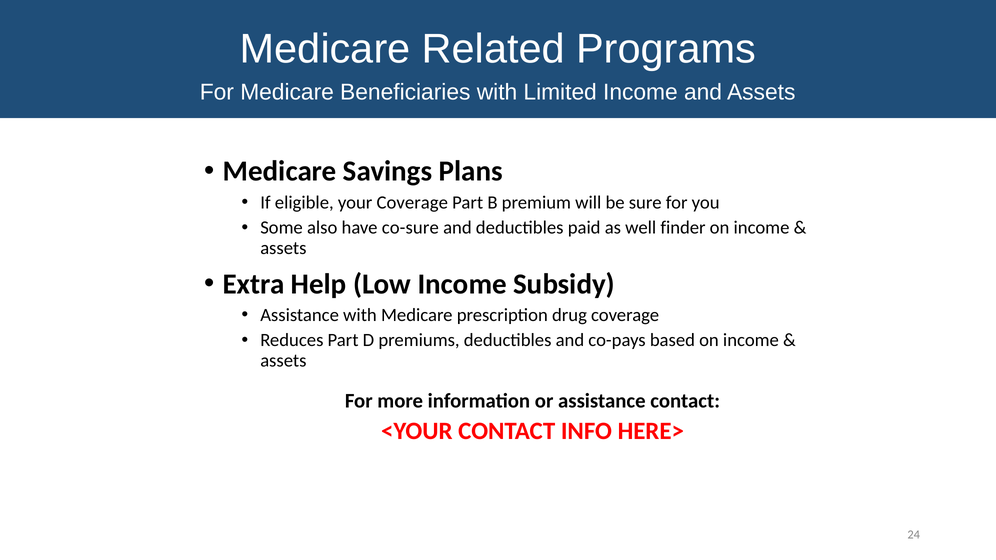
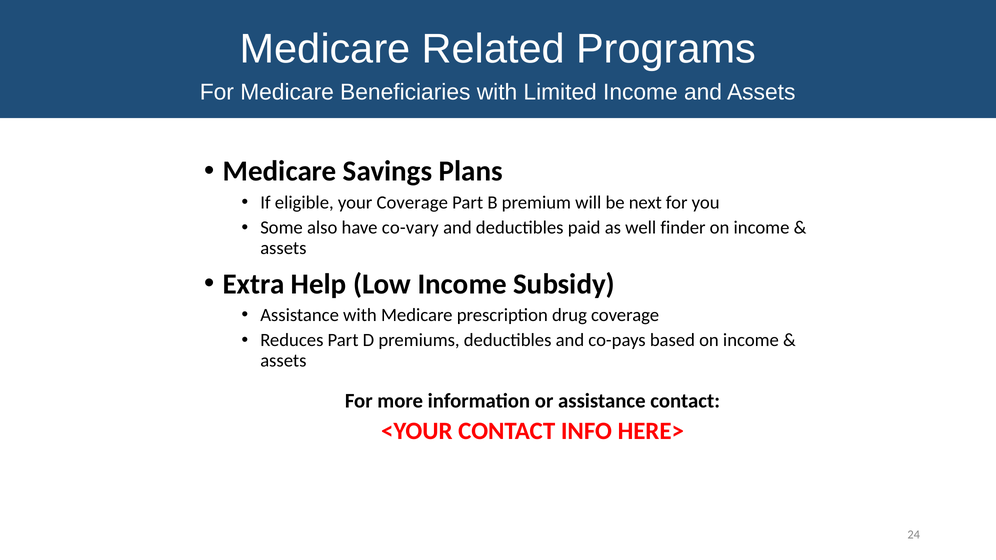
sure: sure -> next (645, 202)
co-sure: co-sure -> co-vary (410, 228)
